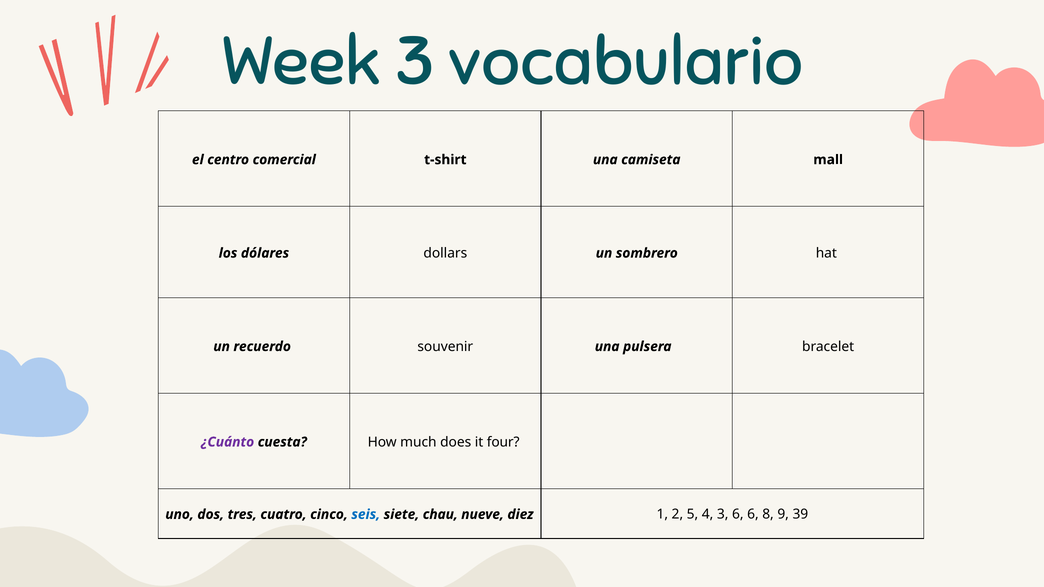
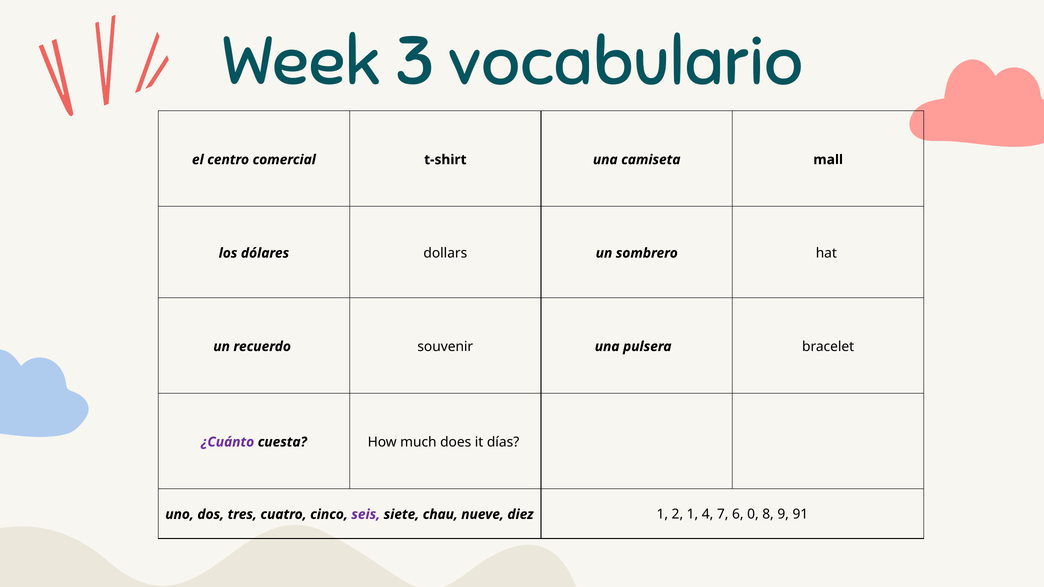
four: four -> días (503, 442)
seis colour: blue -> purple (366, 515)
2 5: 5 -> 1 (693, 515)
4 3: 3 -> 7 (723, 515)
6 6: 6 -> 0 (753, 515)
39: 39 -> 91 (800, 515)
